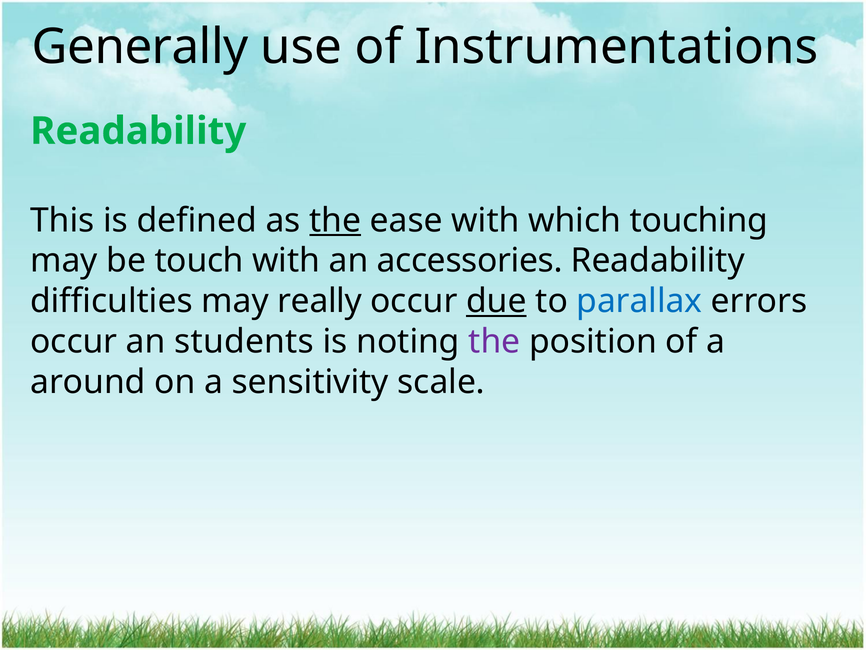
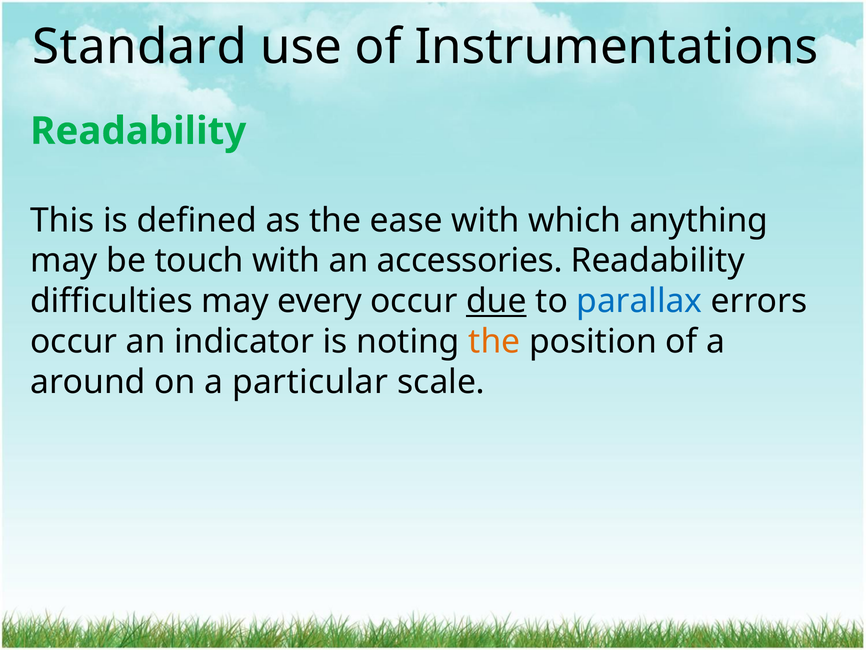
Generally: Generally -> Standard (140, 47)
the underline: present -> none (335, 220)
touching: touching -> anything (699, 220)
really: really -> every (320, 301)
students: students -> indicator (244, 342)
the colour: purple -> orange (494, 342)
sensitivity: sensitivity -> particular (310, 382)
